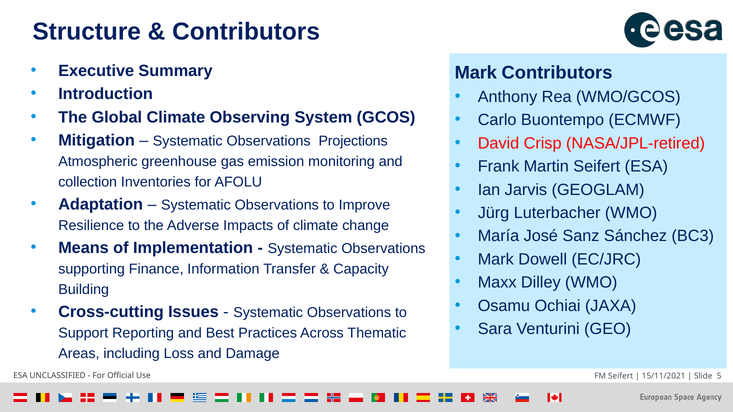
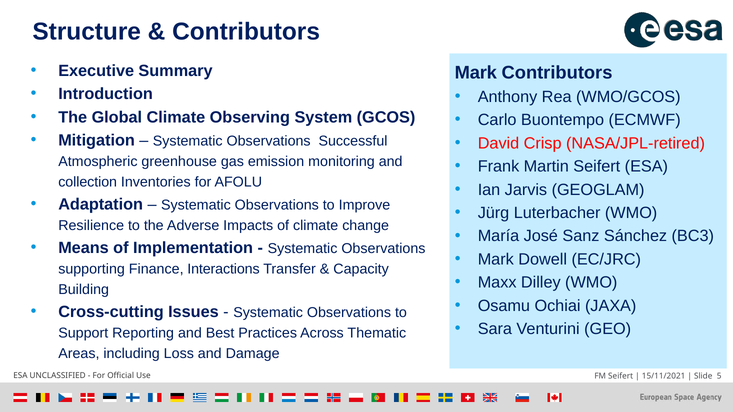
Projections: Projections -> Successful (353, 141)
Information: Information -> Interactions (224, 269)
